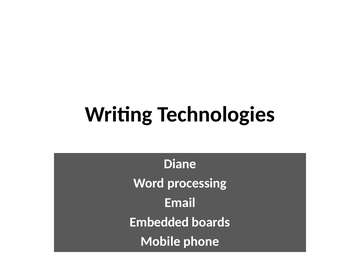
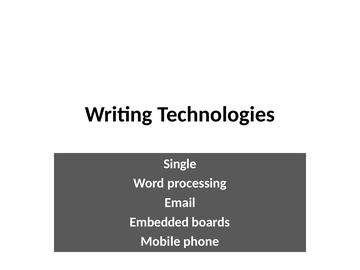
Diane: Diane -> Single (180, 164)
